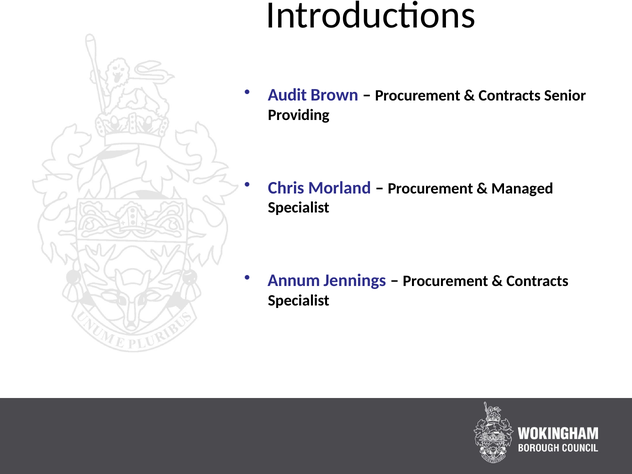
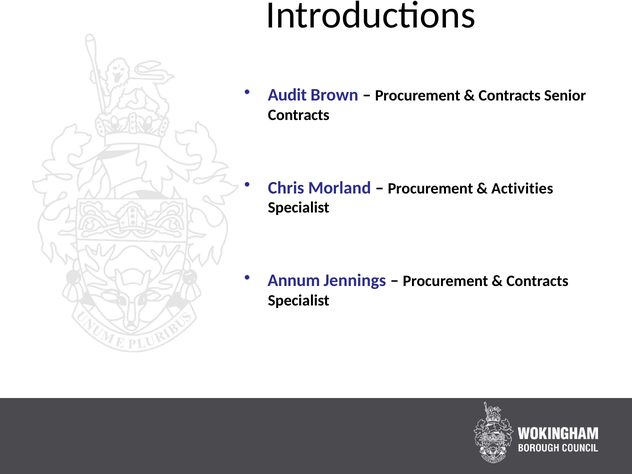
Providing: Providing -> Contracts (299, 115)
Managed: Managed -> Activities (522, 188)
